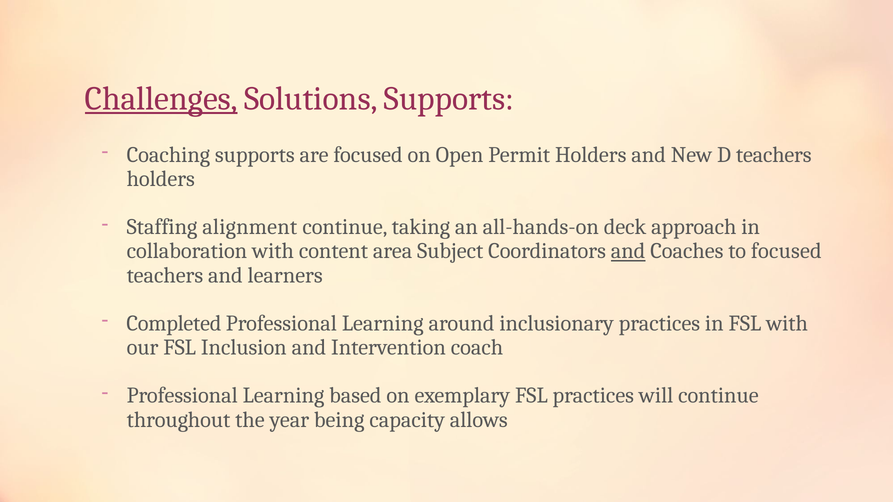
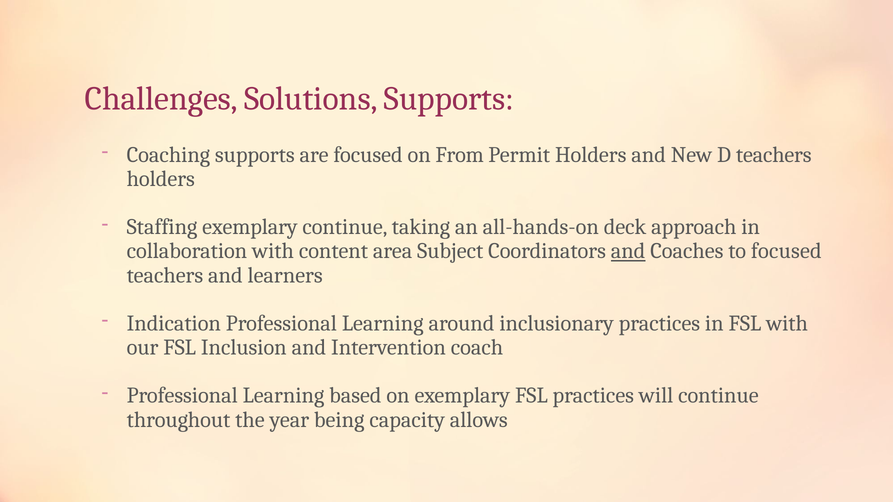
Challenges underline: present -> none (161, 99)
Open: Open -> From (460, 155)
Staffing alignment: alignment -> exemplary (250, 227)
Completed: Completed -> Indication (174, 324)
